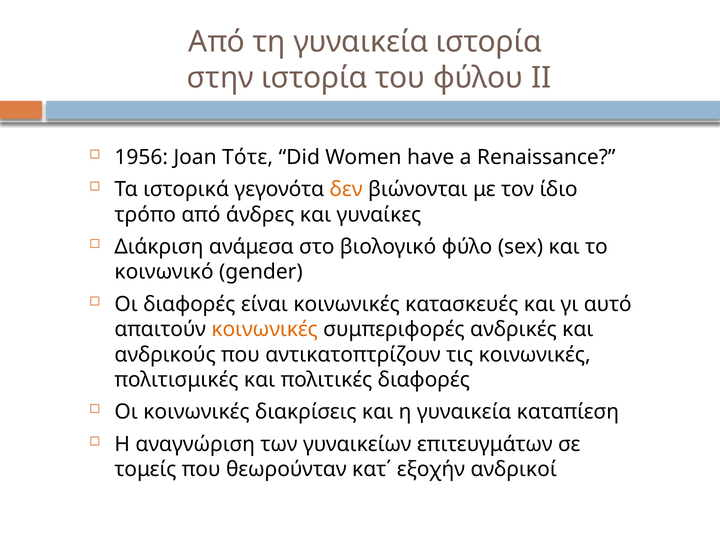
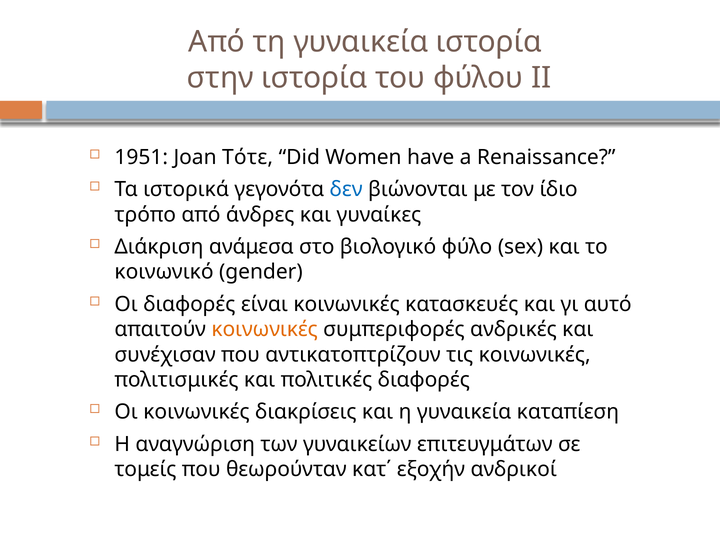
1956: 1956 -> 1951 (141, 157)
δεν colour: orange -> blue (346, 189)
ανδρικούς: ανδρικούς -> συνέχισαν (165, 355)
